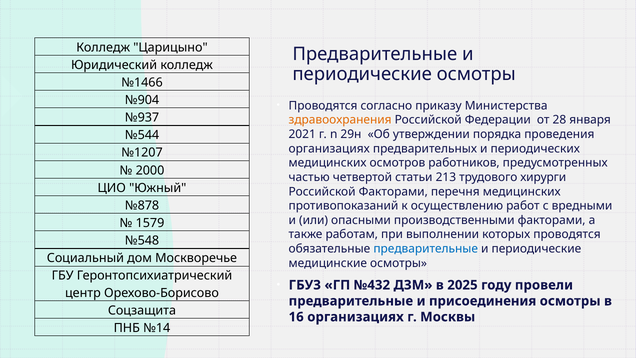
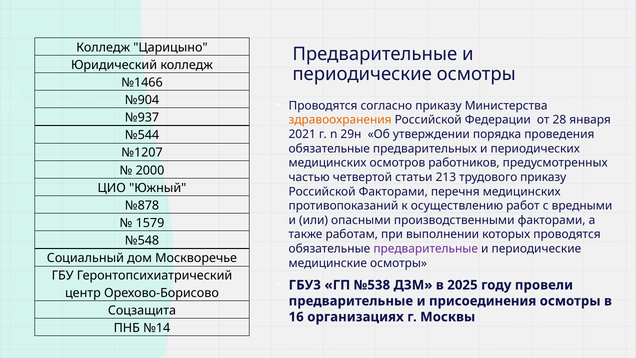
организациях: организациях -> обязательные (329, 149)
трудового хирурги: хирурги -> приказу (543, 177)
предварительные colour: blue -> purple (426, 249)
№432: №432 -> №538 (372, 285)
